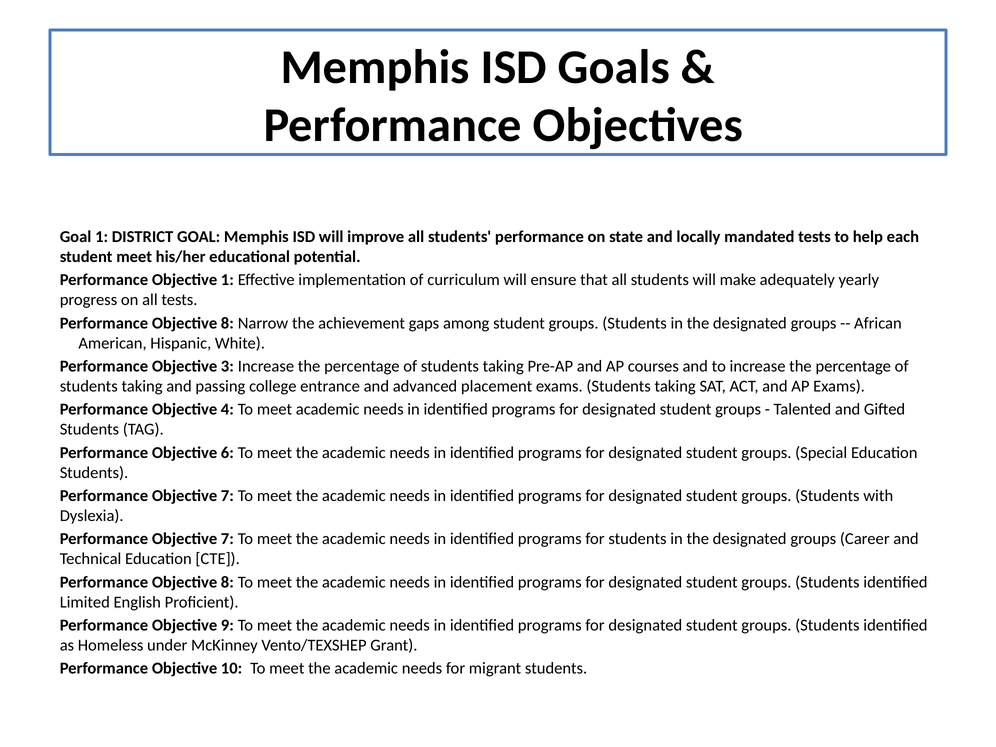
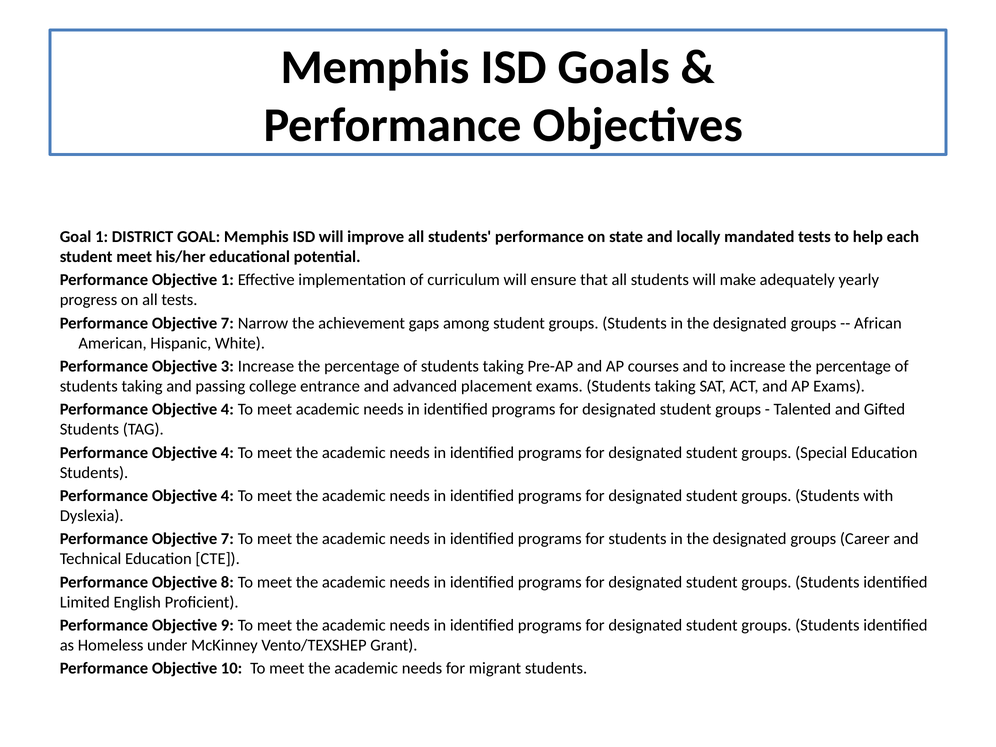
8: 8 -> 7 (227, 323)
6: 6 -> 4 (227, 453)
7: 7 -> 4 (227, 496)
